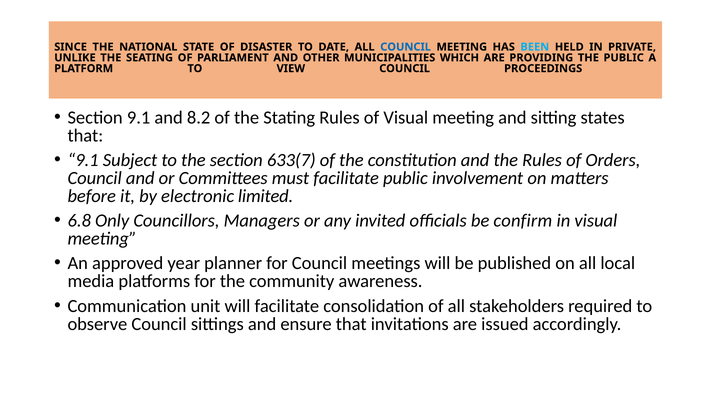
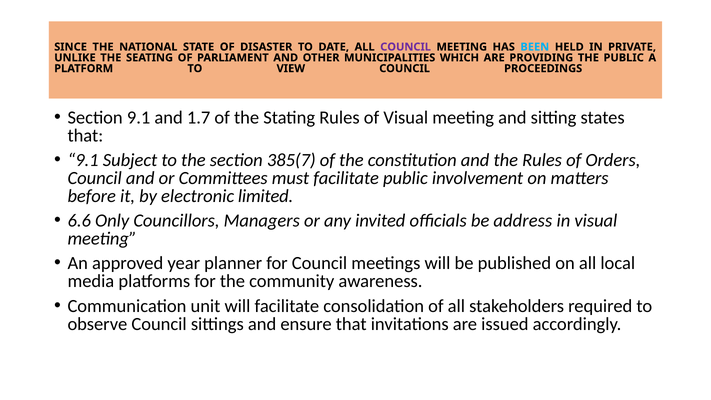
COUNCIL colour: blue -> purple (406, 47)
8.2: 8.2 -> 1.7 (199, 117)
633(7: 633(7 -> 385(7 (291, 160)
6.8: 6.8 -> 6.6 (79, 221)
confirm: confirm -> address (523, 221)
